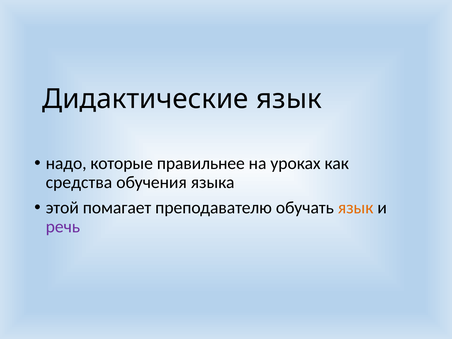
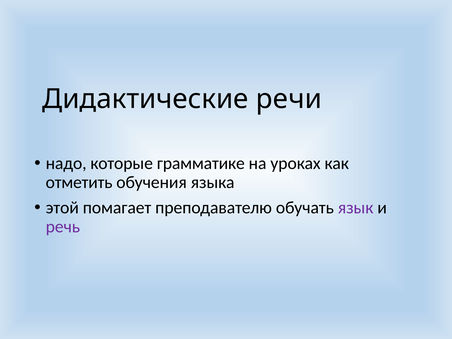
Дидактические язык: язык -> речи (289, 99)
правильнее: правильнее -> грамматике (201, 163)
средства: средства -> отметить (79, 182)
язык colour: orange -> purple (356, 208)
